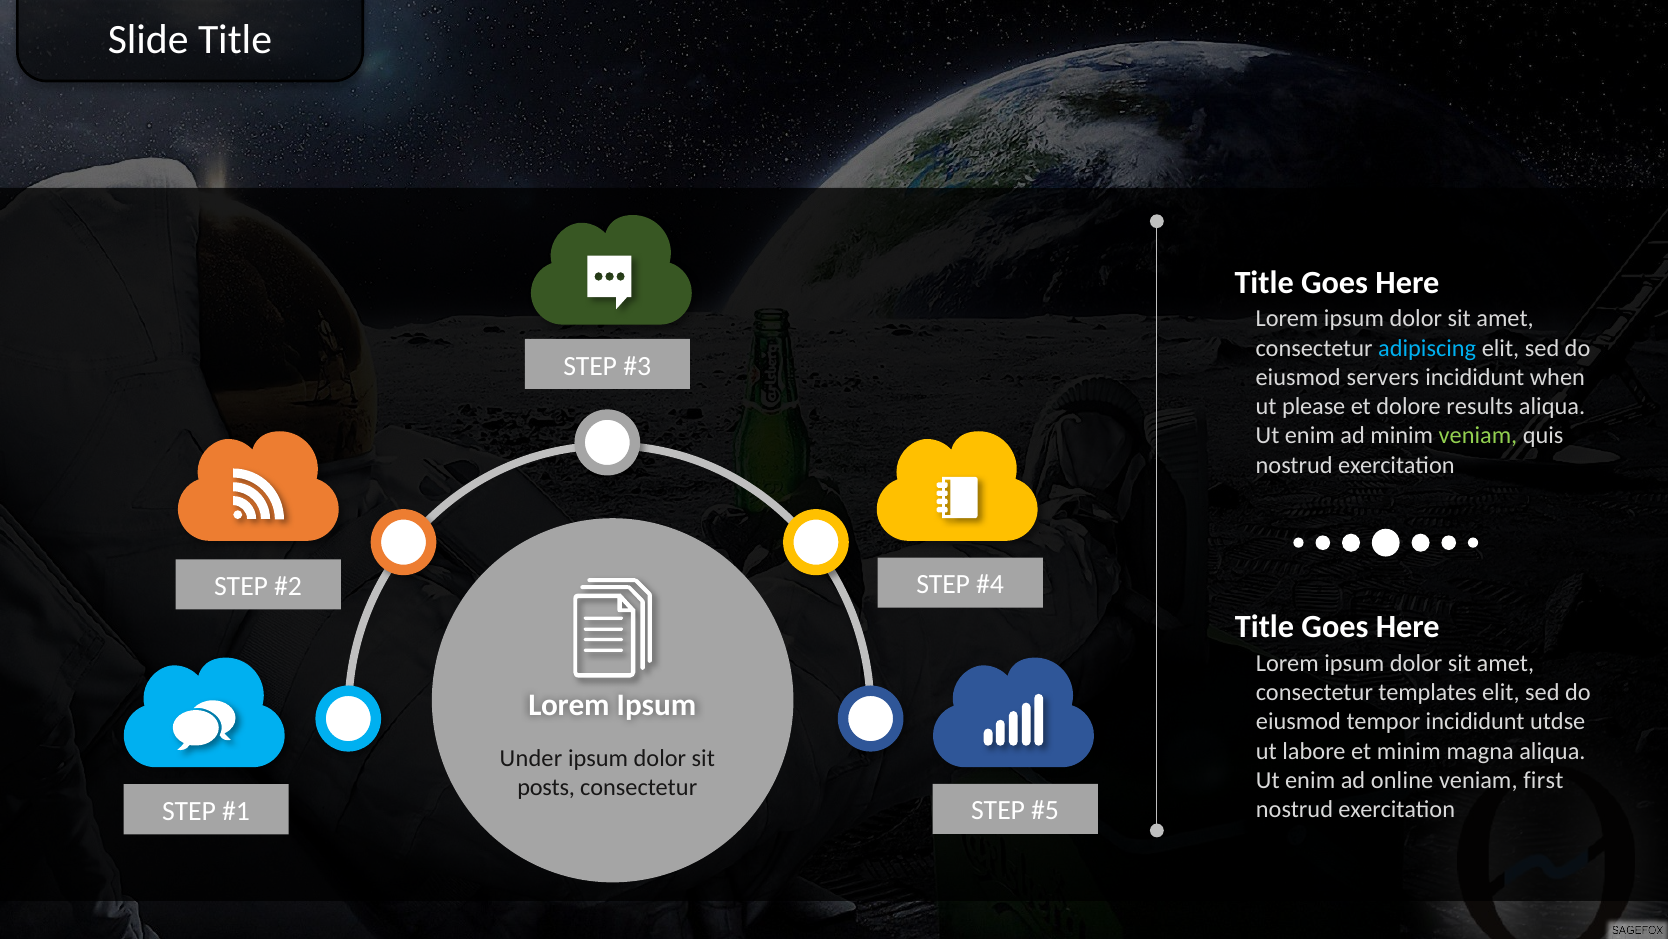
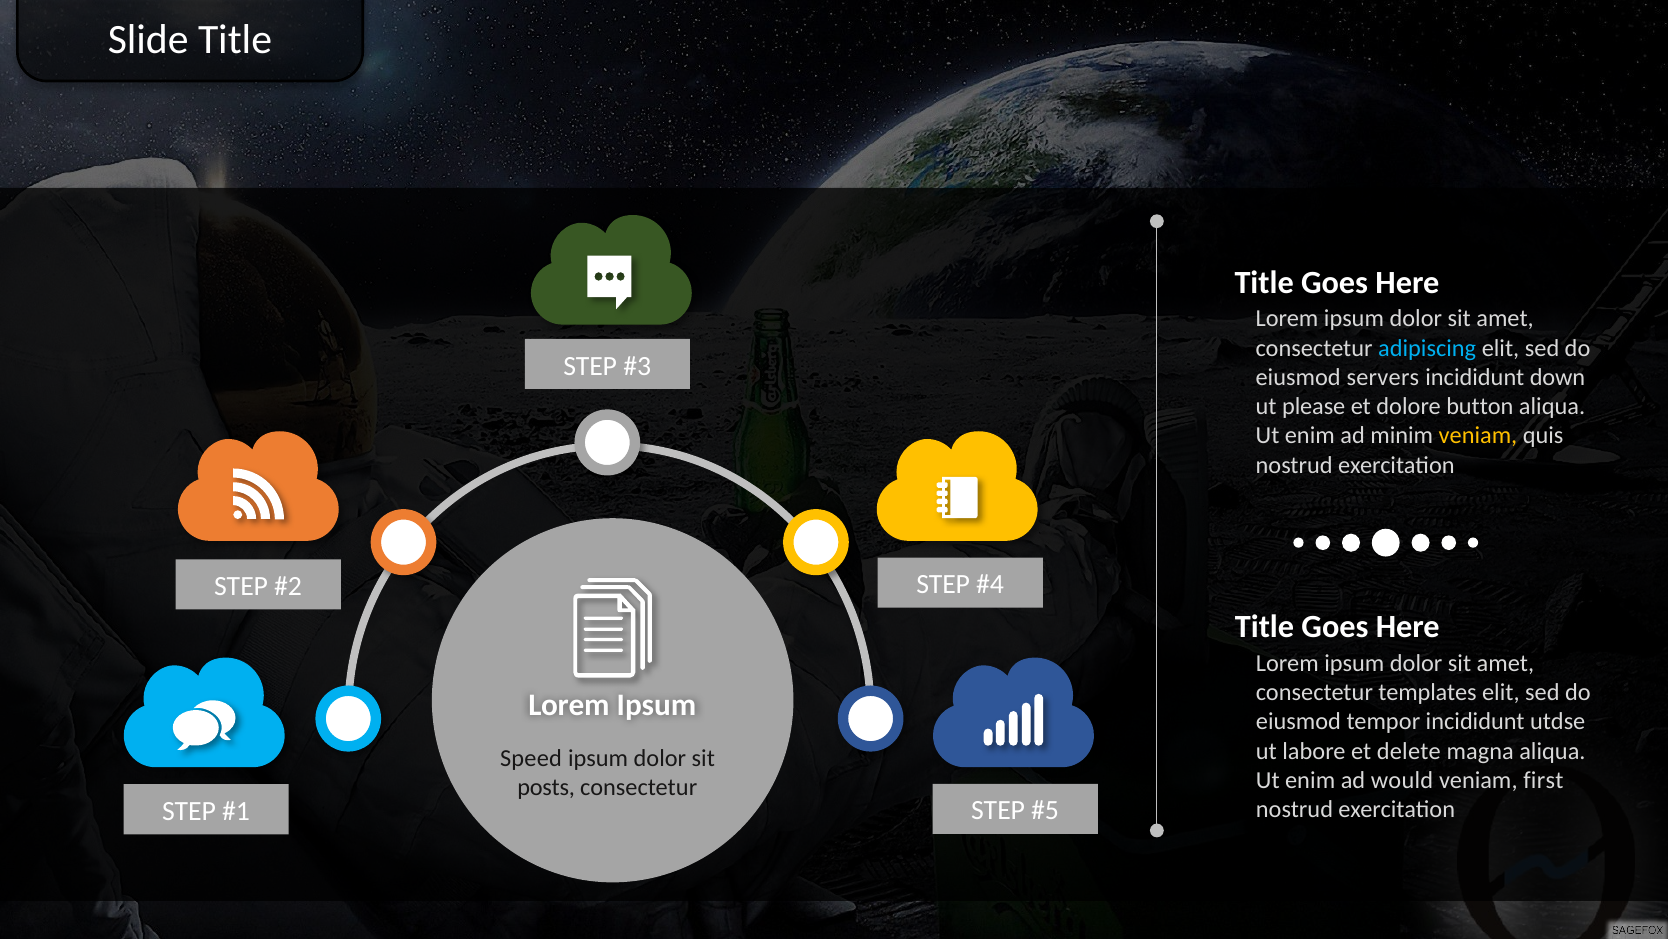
when: when -> down (1557, 377)
results: results -> button (1480, 406)
veniam colour: light green -> yellow (1478, 435)
et minim: minim -> delete (1409, 750)
Under: Under -> Speed (531, 758)
online: online -> would (1402, 780)
